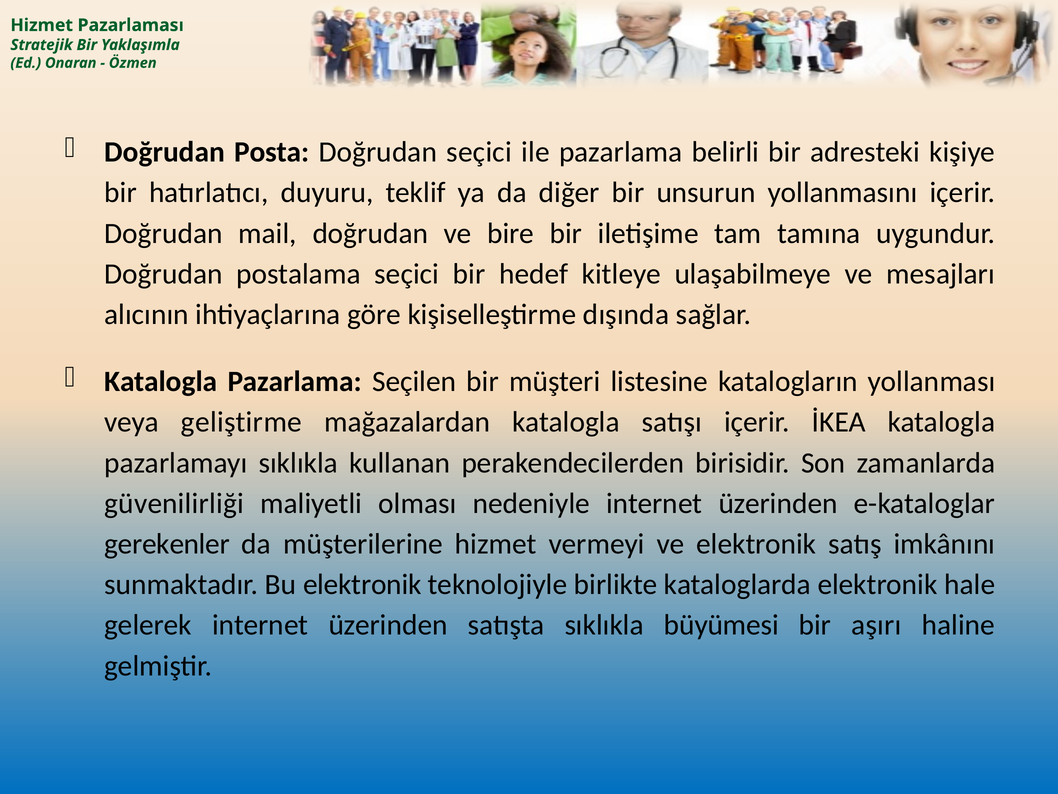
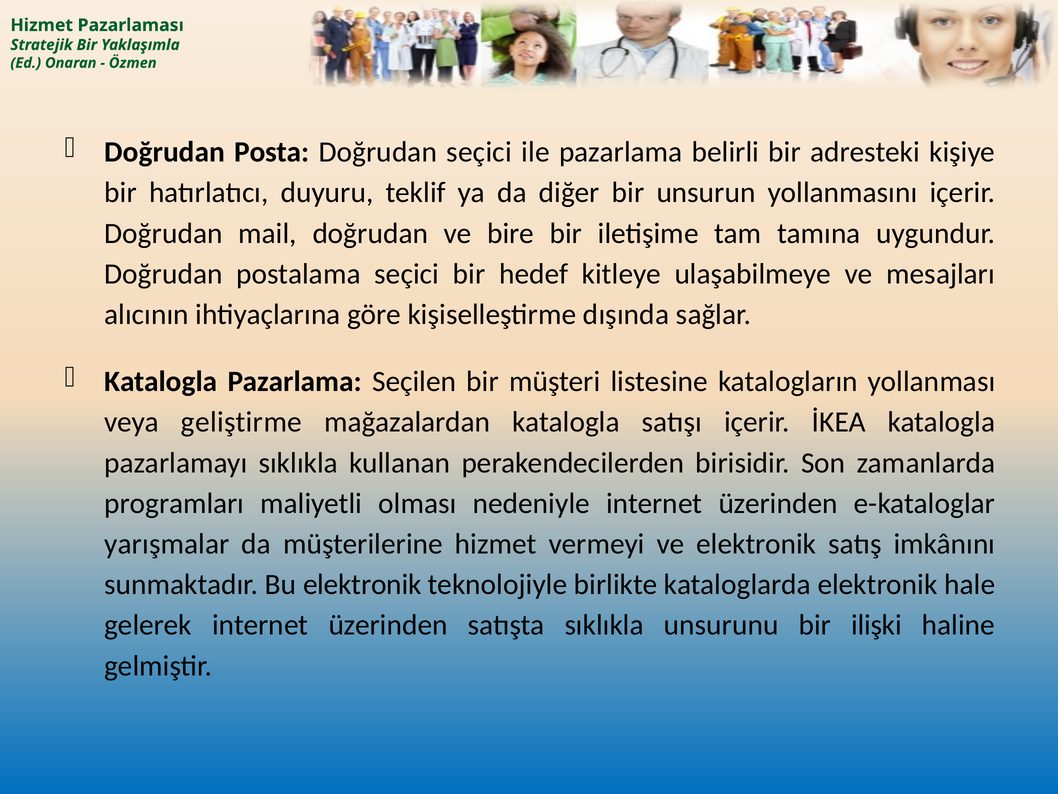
güvenilirliği: güvenilirliği -> programları (174, 503)
gerekenler: gerekenler -> yarışmalar (167, 544)
büyümesi: büyümesi -> unsurunu (721, 625)
aşırı: aşırı -> ilişki (877, 625)
